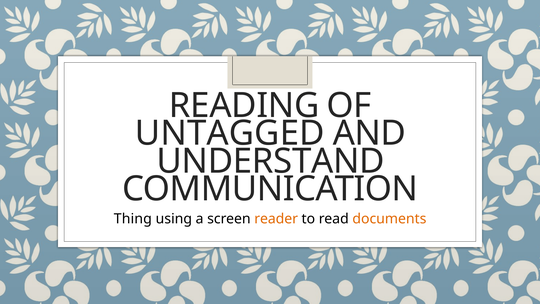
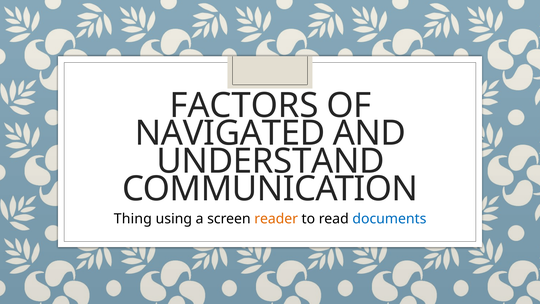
READING: READING -> FACTORS (244, 105)
UNTAGGED: UNTAGGED -> NAVIGATED (230, 133)
documents colour: orange -> blue (389, 219)
